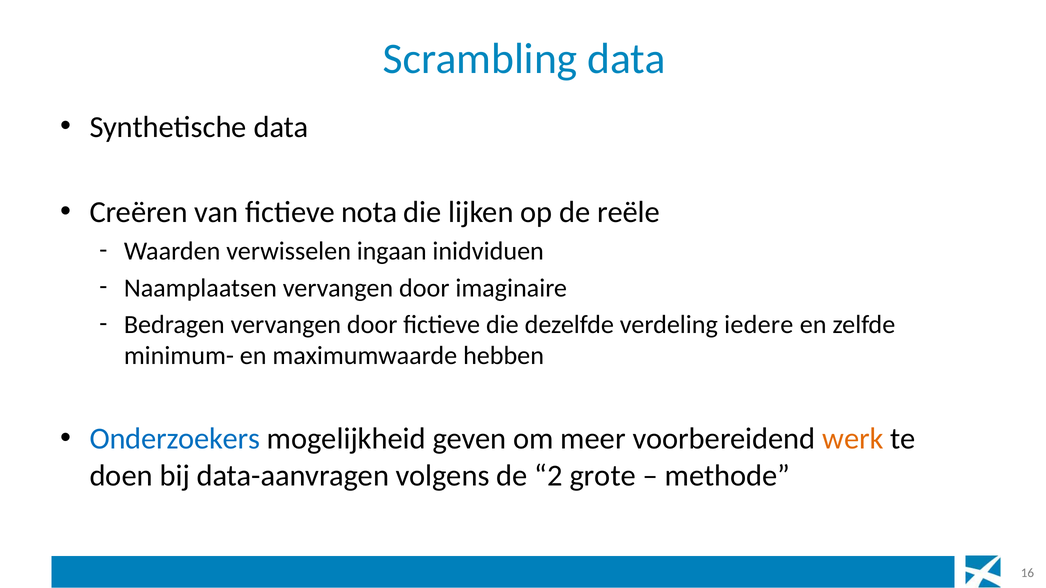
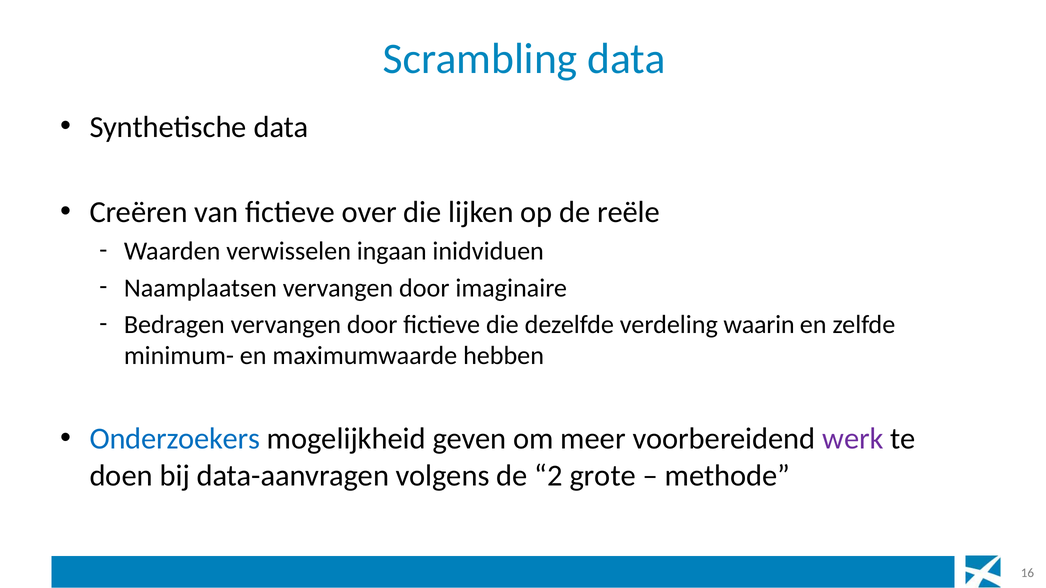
nota: nota -> over (369, 213)
iedere: iedere -> waarin (759, 325)
werk colour: orange -> purple (853, 439)
